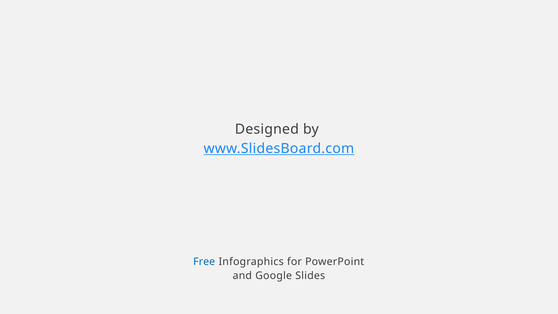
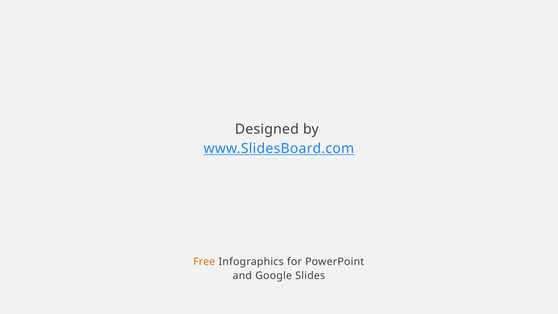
Free colour: blue -> orange (204, 262)
